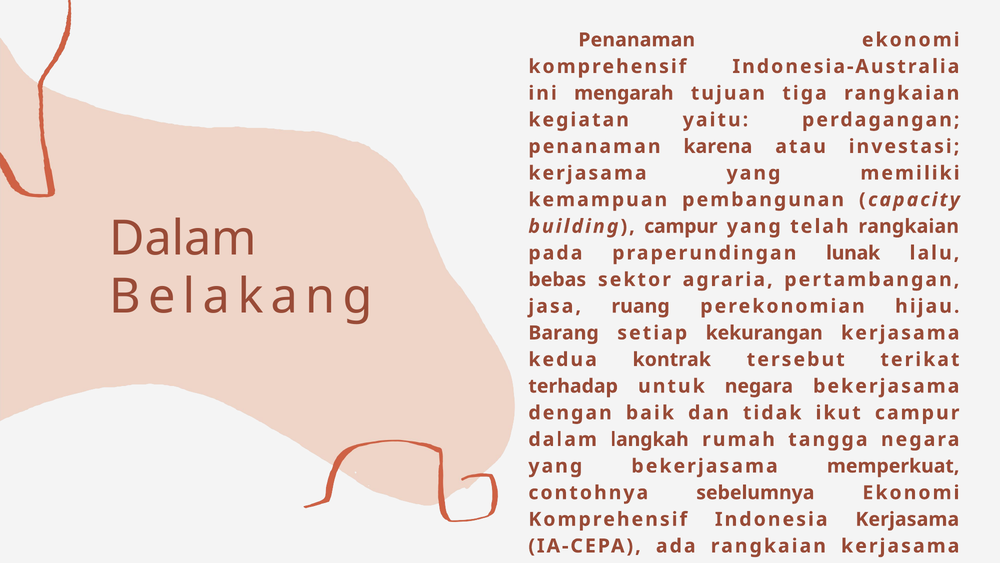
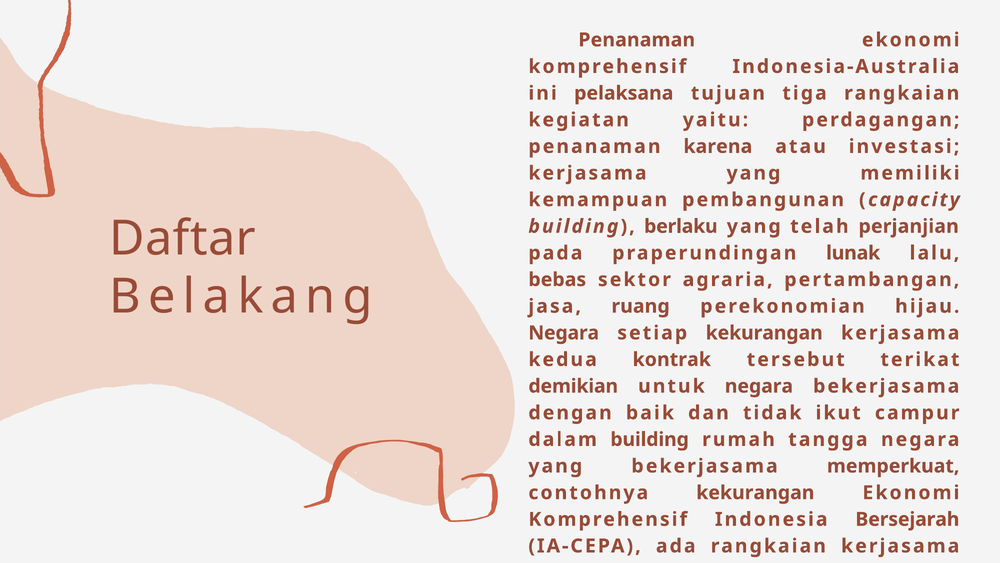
mengarah: mengarah -> pelaksana (624, 93)
building campur: campur -> berlaku (681, 226)
telah rangkaian: rangkaian -> perjanjian (909, 226)
Dalam: Dalam -> Daftar (183, 239)
Barang: Barang -> Negara (564, 333)
terhadap: terhadap -> demikian (573, 386)
dalam langkah: langkah -> building (650, 439)
contohnya sebelumnya: sebelumnya -> kekurangan (755, 492)
Indonesia Kerjasama: Kerjasama -> Bersejarah (907, 519)
